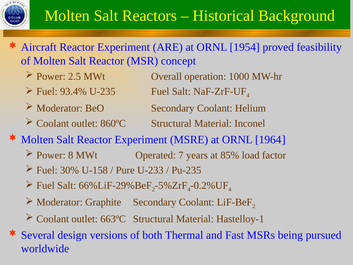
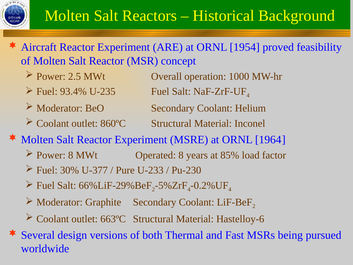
Operated 7: 7 -> 8 (181, 155)
U-158: U-158 -> U-377 (95, 170)
Pu-235: Pu-235 -> Pu-230 (186, 170)
Hastelloy-1: Hastelloy-1 -> Hastelloy-6 (240, 219)
